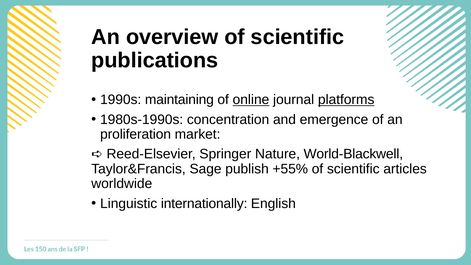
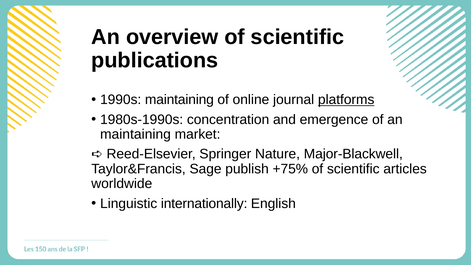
online underline: present -> none (251, 100)
proliferation: proliferation -> maintaining (136, 134)
World-Blackwell: World-Blackwell -> Major-Blackwell (353, 154)
+55%: +55% -> +75% (290, 169)
